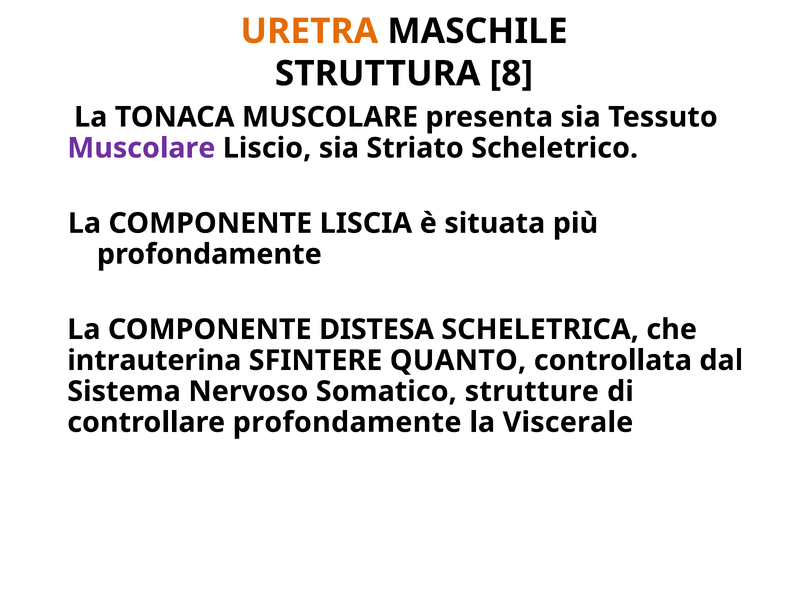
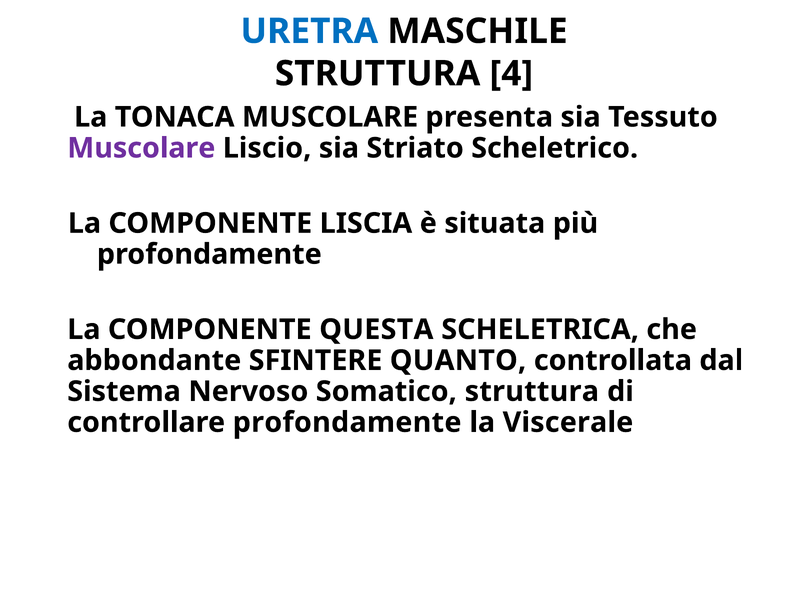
URETRA colour: orange -> blue (309, 31)
8: 8 -> 4 (511, 74)
DISTESA: DISTESA -> QUESTA (376, 330)
intrauterina: intrauterina -> abbondante (154, 361)
Somatico strutture: strutture -> struttura (532, 392)
